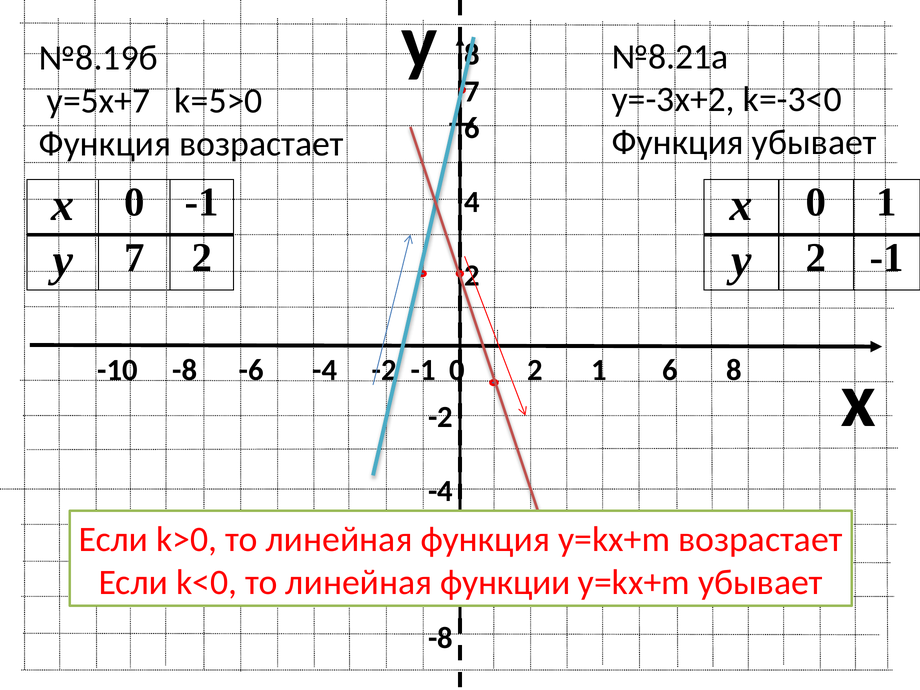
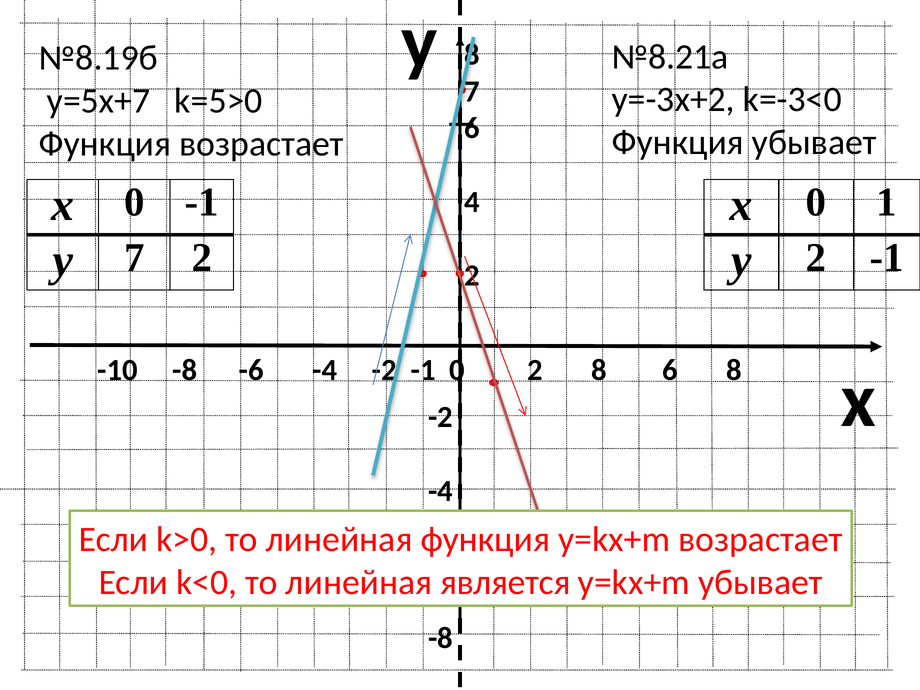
1: 1 -> 8 (599, 370)
функции: функции -> является (505, 582)
